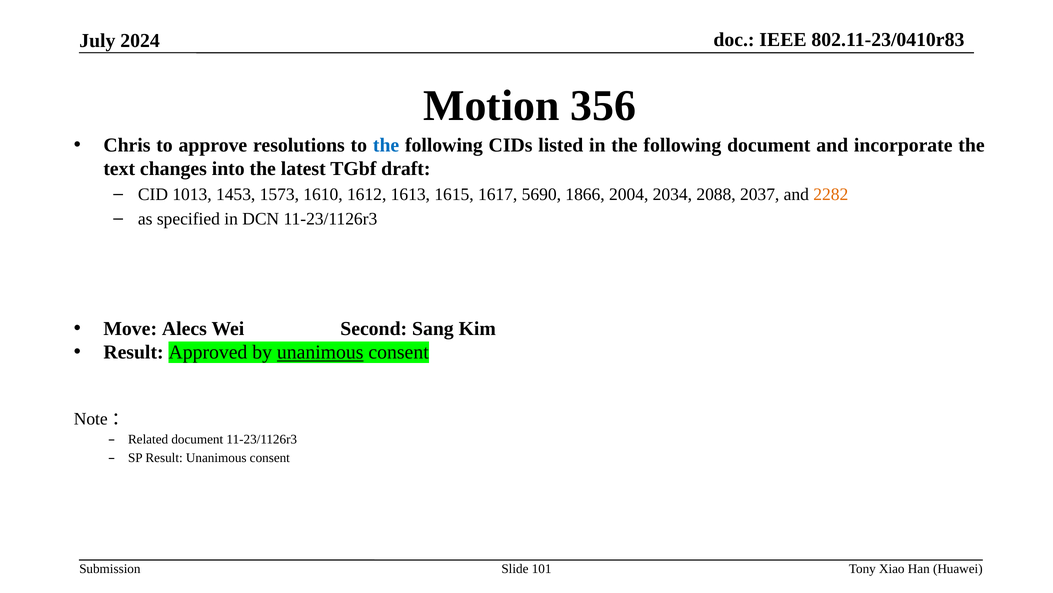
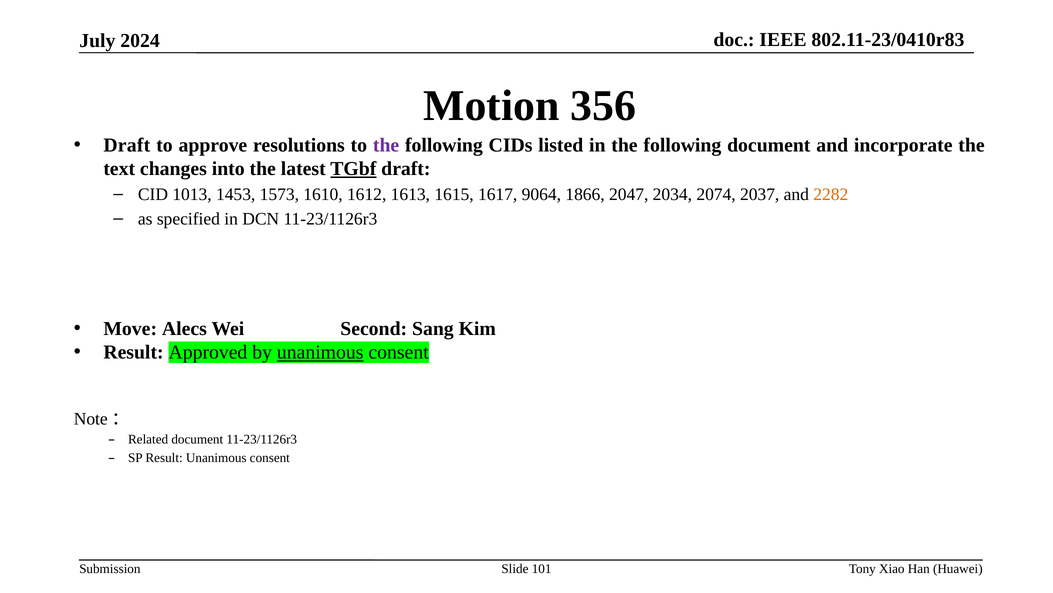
Chris: Chris -> Draft (127, 145)
the colour: blue -> purple (386, 145)
TGbf underline: none -> present (353, 169)
5690: 5690 -> 9064 (541, 194)
2004: 2004 -> 2047 (629, 194)
2088: 2088 -> 2074 (716, 194)
